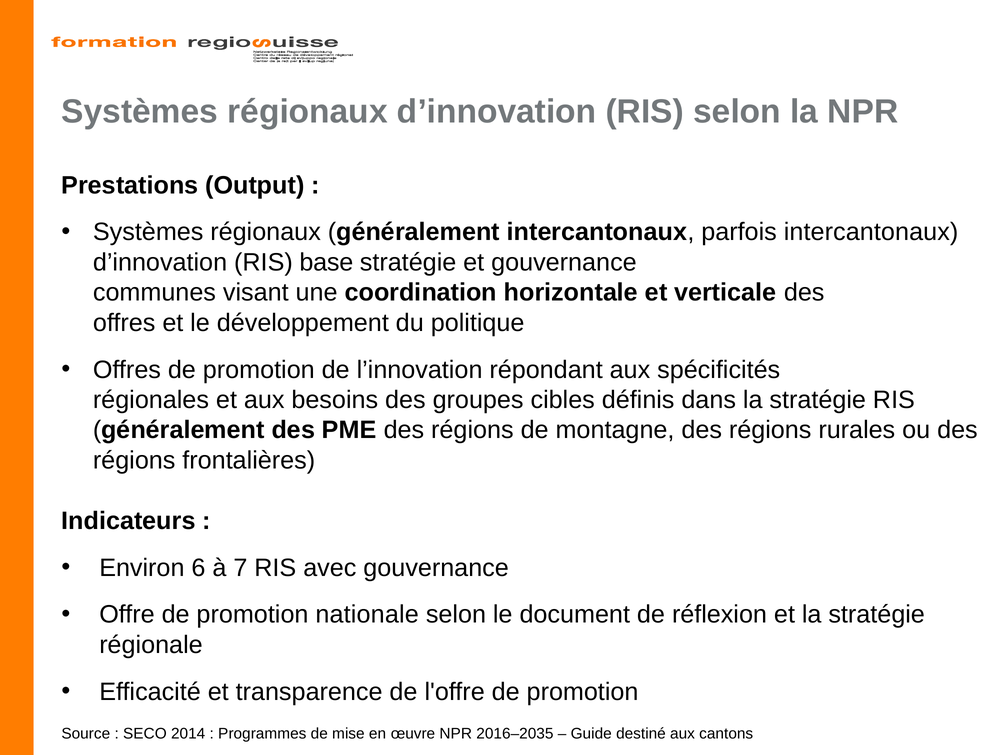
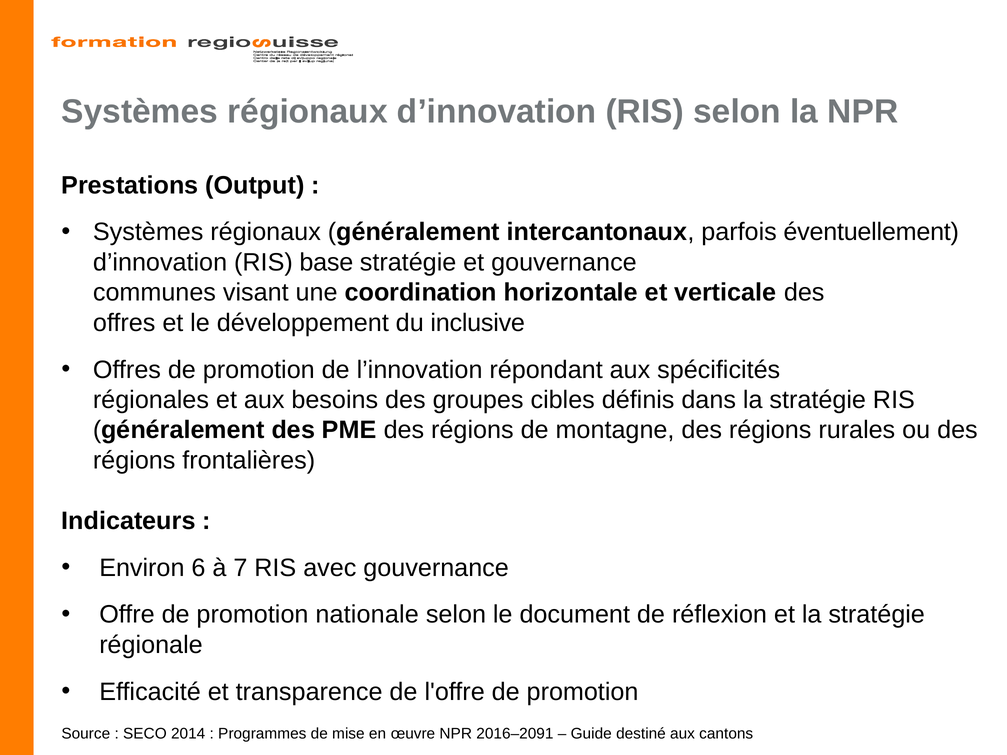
parfois intercantonaux: intercantonaux -> éventuellement (871, 232)
politique: politique -> inclusive (478, 323)
2016–2035: 2016–2035 -> 2016–2091 (515, 734)
